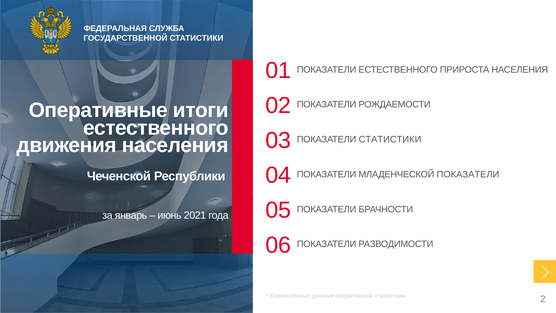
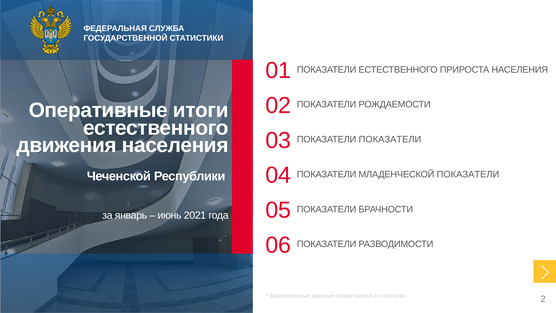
СТАТИСТИКИ: СТАТИСТИКИ -> ПОКАЗАТЕЛИ (390, 139)
